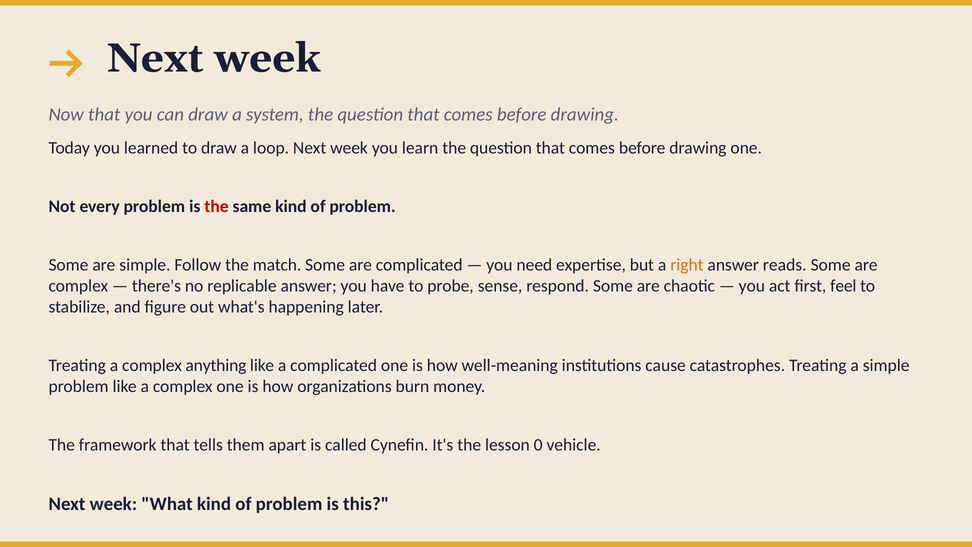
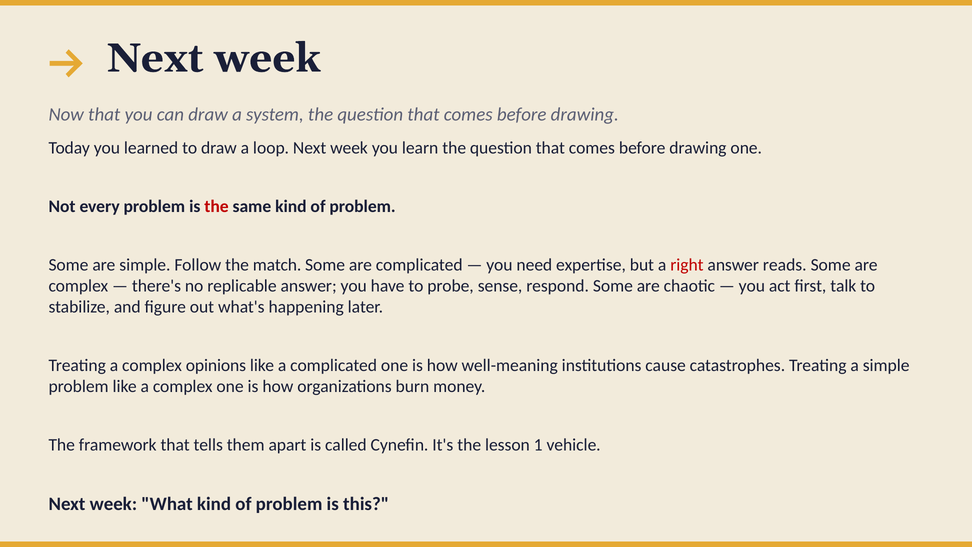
right colour: orange -> red (687, 265)
feel: feel -> talk (843, 286)
anything: anything -> opinions (216, 365)
0: 0 -> 1 (538, 445)
